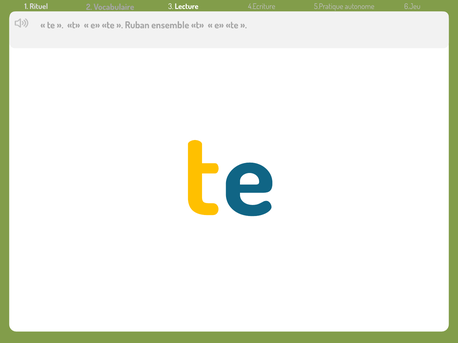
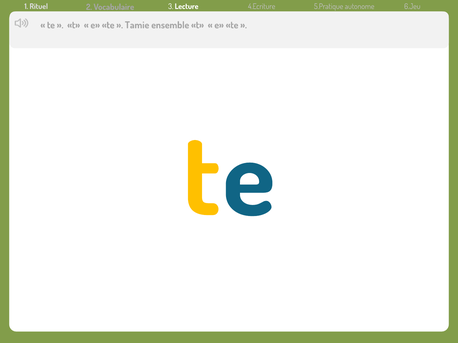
Ruban: Ruban -> Tamie (137, 25)
